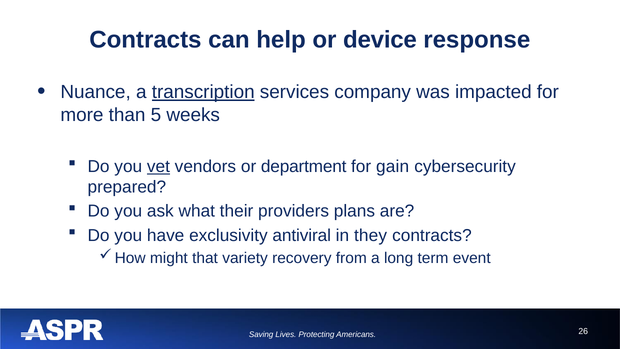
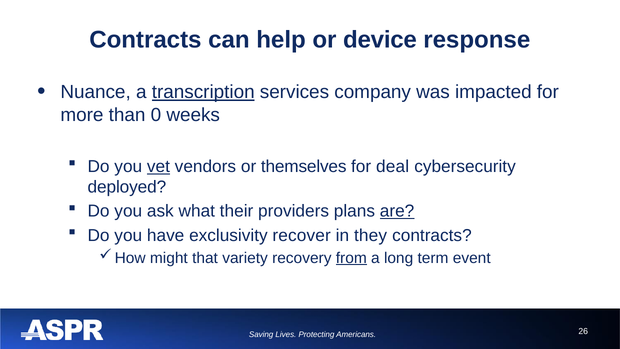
5: 5 -> 0 (156, 115)
department: department -> themselves (304, 166)
gain: gain -> deal (393, 166)
prepared: prepared -> deployed (127, 187)
are underline: none -> present (397, 211)
antiviral: antiviral -> recover (302, 235)
from underline: none -> present (351, 258)
